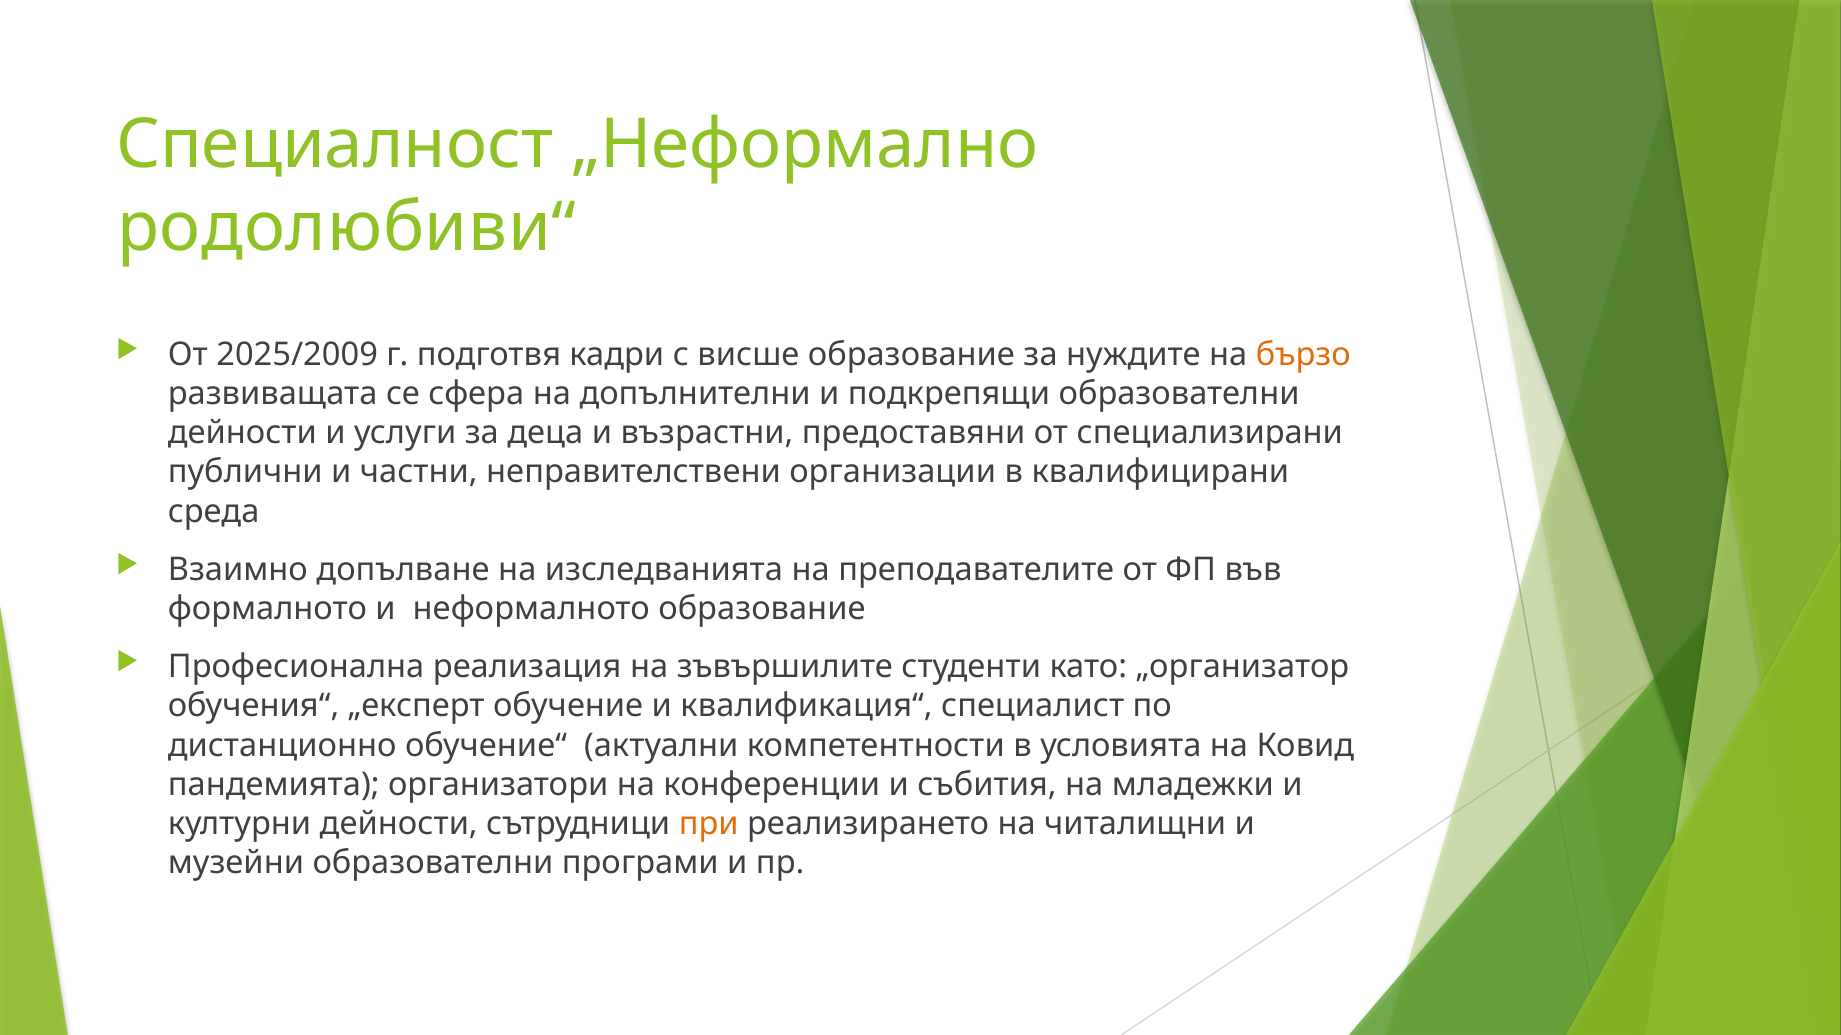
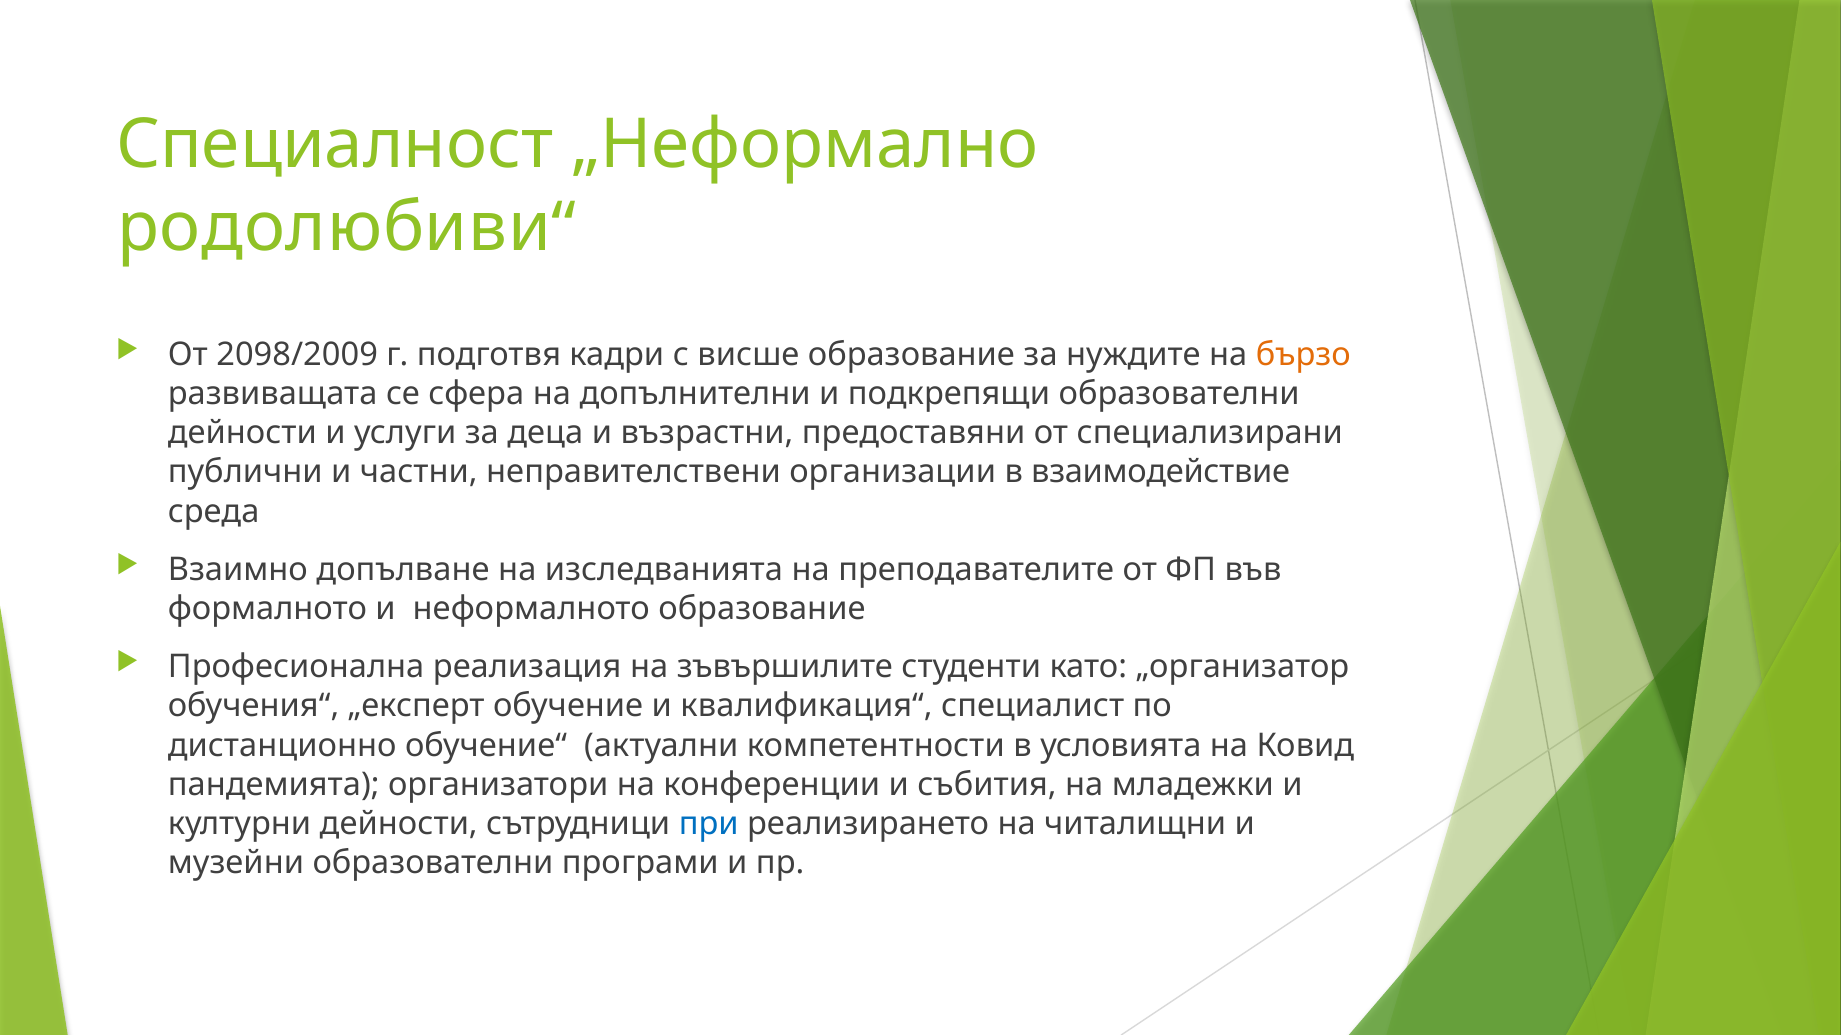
2025/2009: 2025/2009 -> 2098/2009 (297, 355)
квалифицирани: квалифицирани -> взаимодействие (1161, 472)
при colour: orange -> blue (709, 824)
